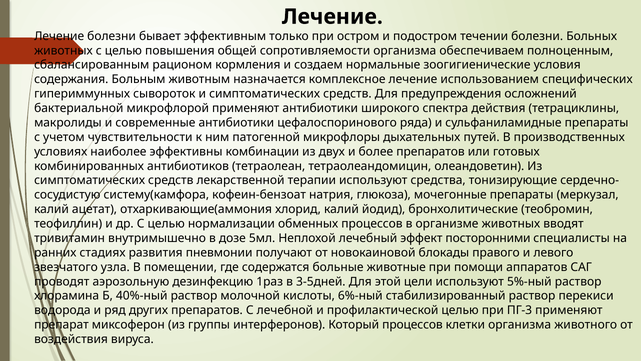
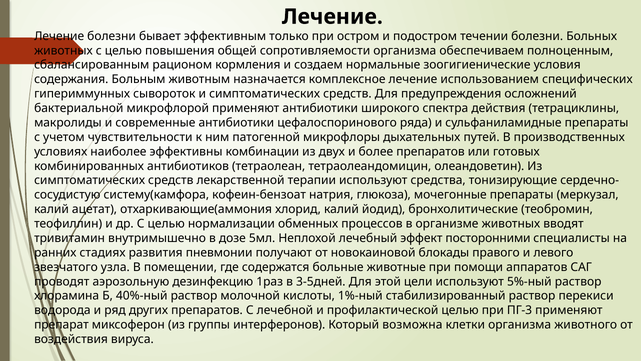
6%-ный: 6%-ный -> 1%-ный (360, 296)
Который процессов: процессов -> возможна (412, 325)
